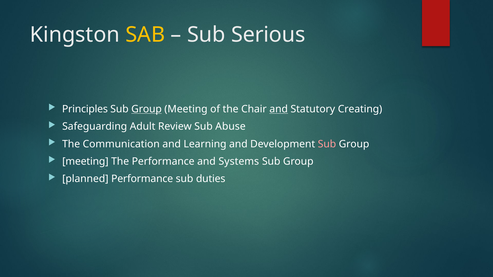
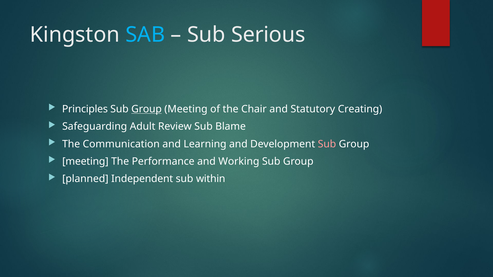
SAB colour: yellow -> light blue (145, 35)
and underline: present -> none (279, 109)
Abuse: Abuse -> Blame (231, 127)
Systems: Systems -> Working (239, 162)
planned Performance: Performance -> Independent (142, 179)
duties: duties -> within (211, 179)
